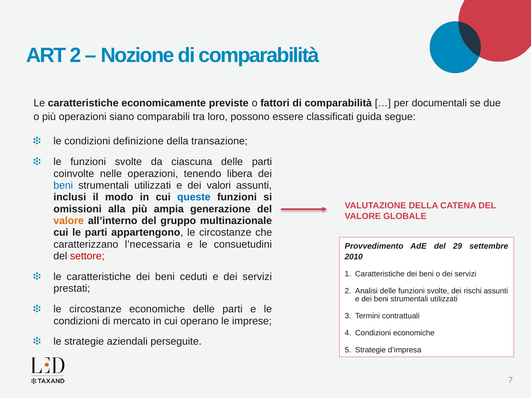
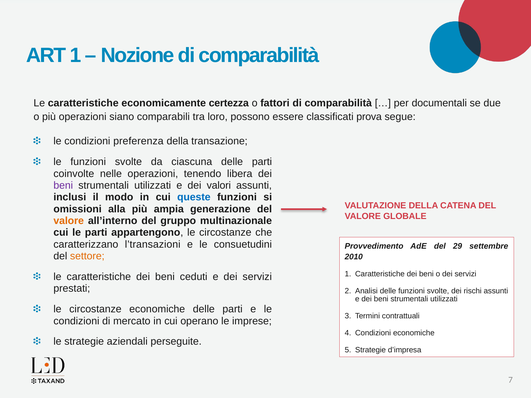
ART 2: 2 -> 1 (76, 55)
previste: previste -> certezza (229, 103)
guida: guida -> prova (369, 117)
definizione: definizione -> preferenza (138, 141)
beni colour: blue -> purple (63, 186)
l’necessaria: l’necessaria -> l’transazioni (153, 244)
settore colour: red -> orange (87, 256)
